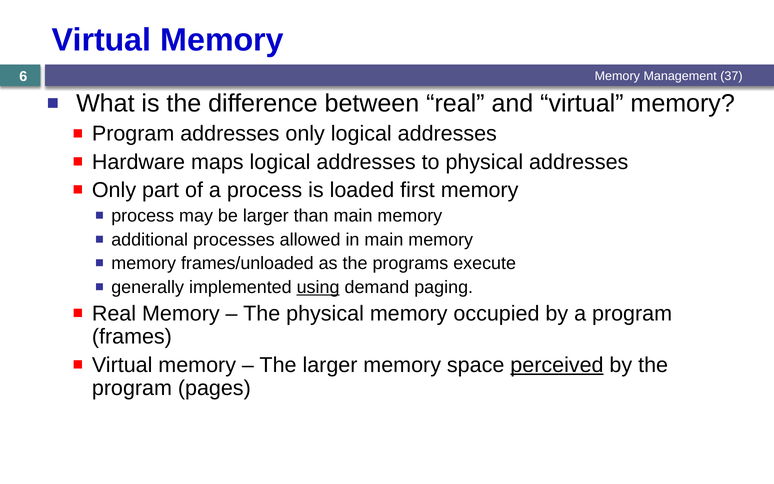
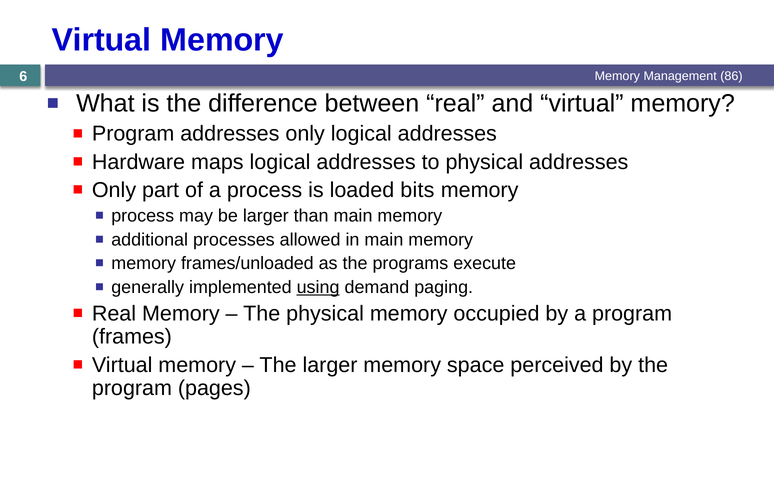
37: 37 -> 86 (731, 76)
first: first -> bits (417, 190)
perceived underline: present -> none (557, 365)
